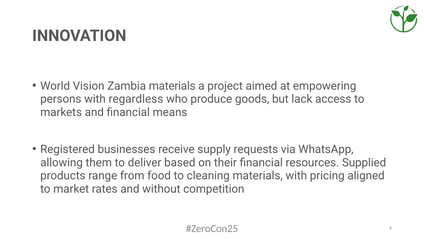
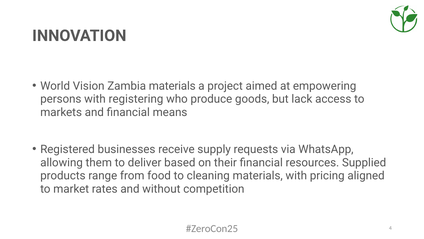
regardless: regardless -> registering (136, 99)
